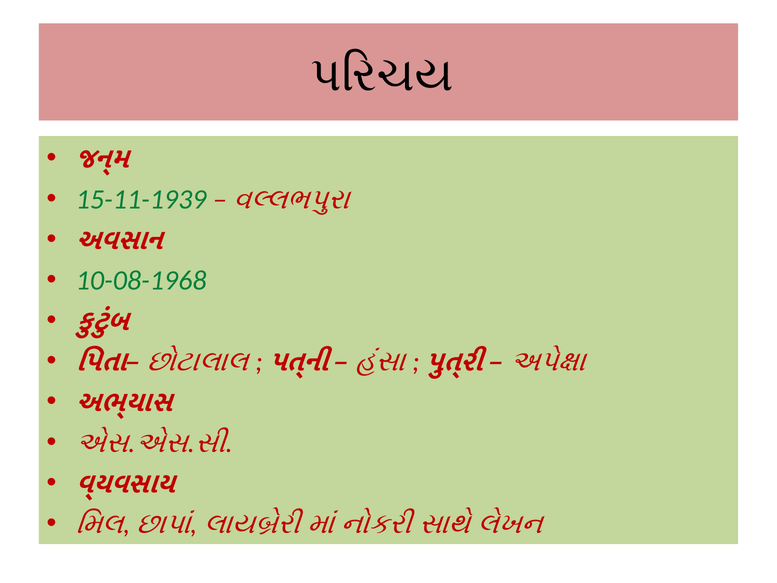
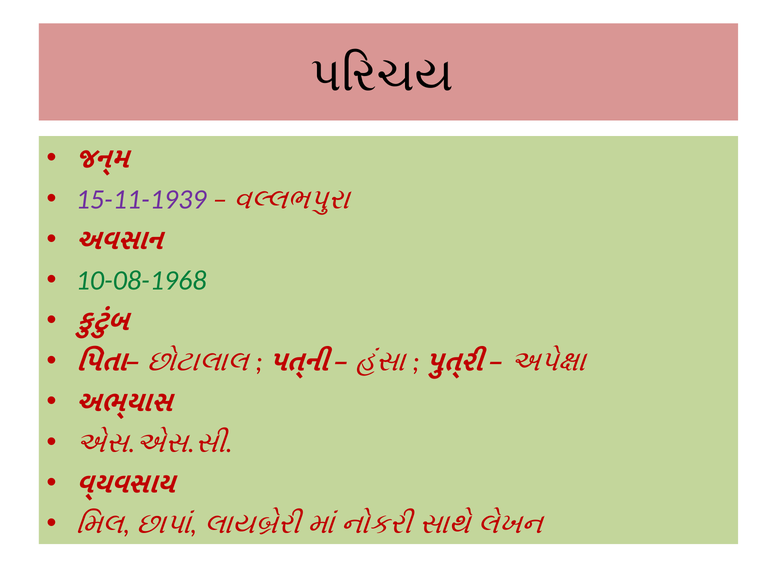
15-11-1939 colour: green -> purple (141, 199)
